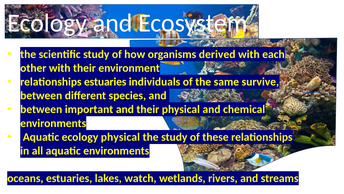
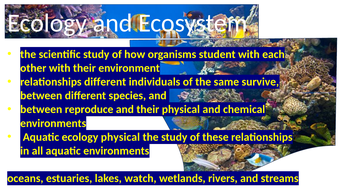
derived: derived -> student (217, 54)
relationships estuaries: estuaries -> different (105, 82)
important: important -> reproduce (89, 109)
